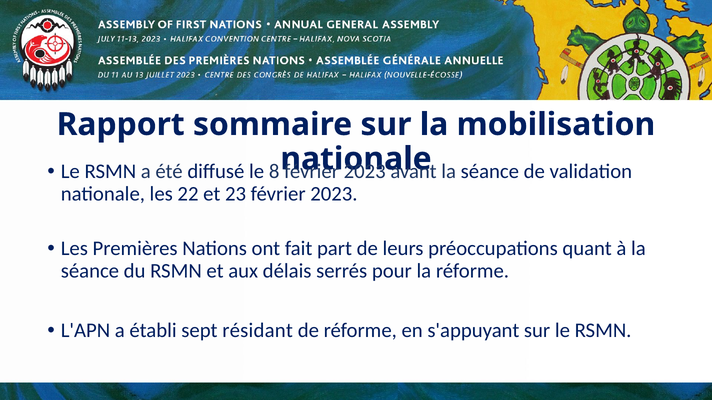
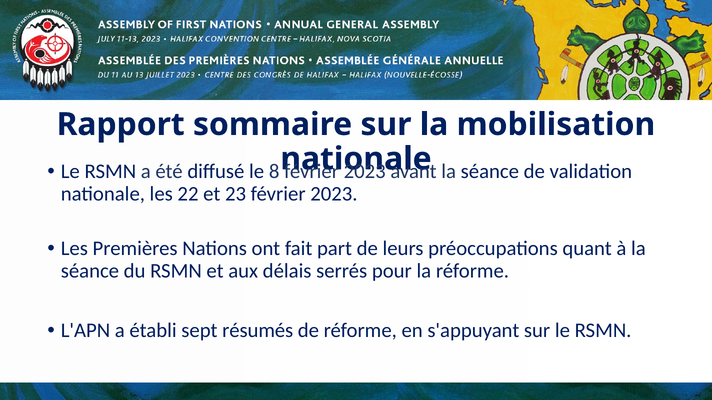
résidant: résidant -> résumés (258, 331)
